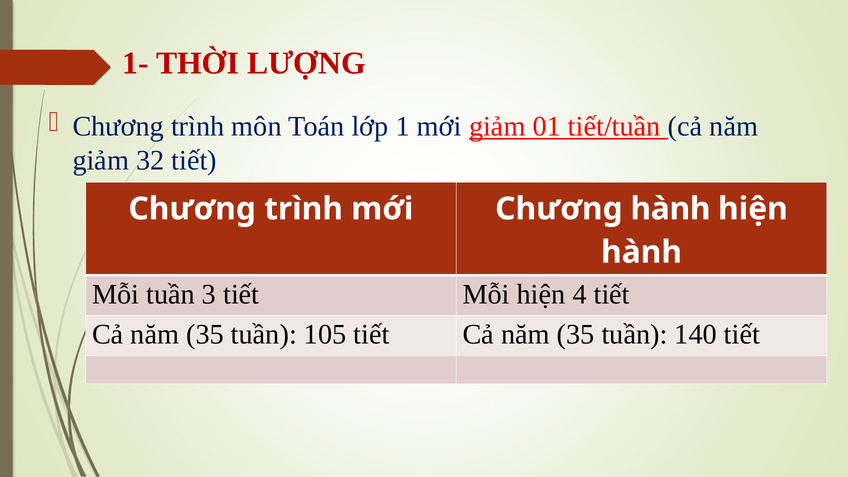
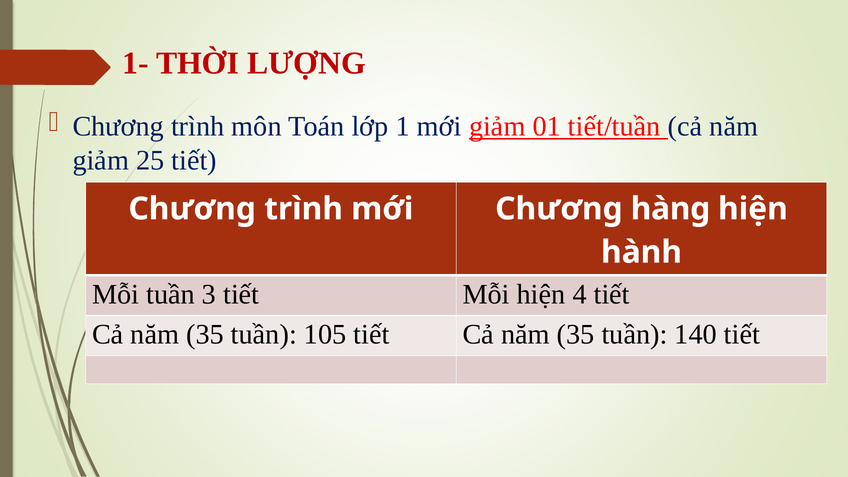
32: 32 -> 25 (150, 160)
Chương hành: hành -> hàng (670, 209)
